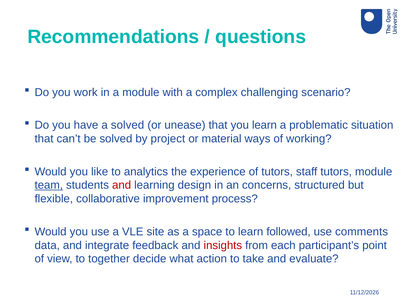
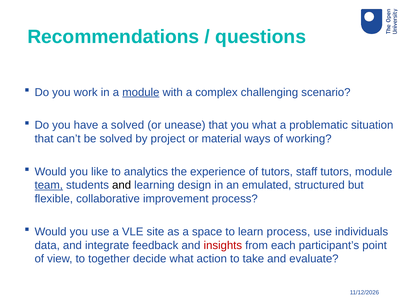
module underline: none -> present (141, 92)
you learn: learn -> what (264, 125)
and colour: red -> black (122, 185)
concerns: concerns -> emulated (267, 185)
learn followed: followed -> process (288, 232)
comments: comments -> individuals (362, 232)
